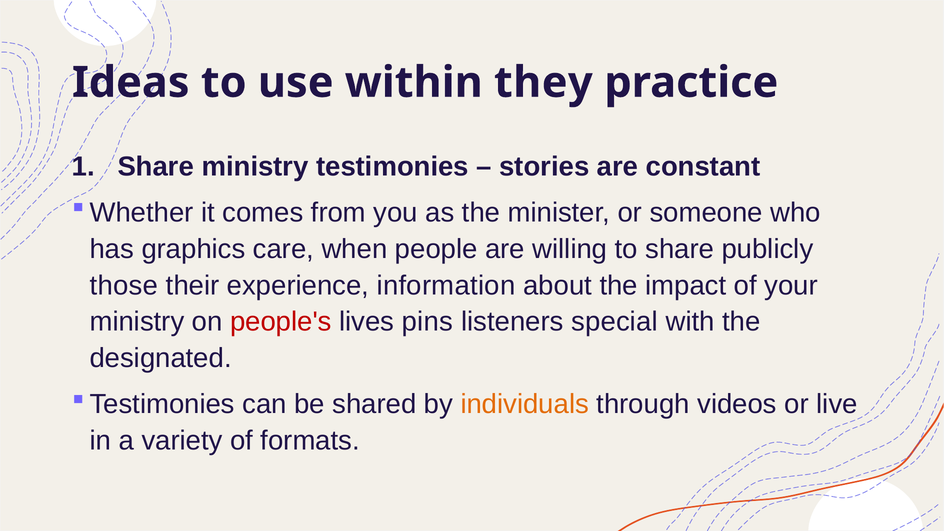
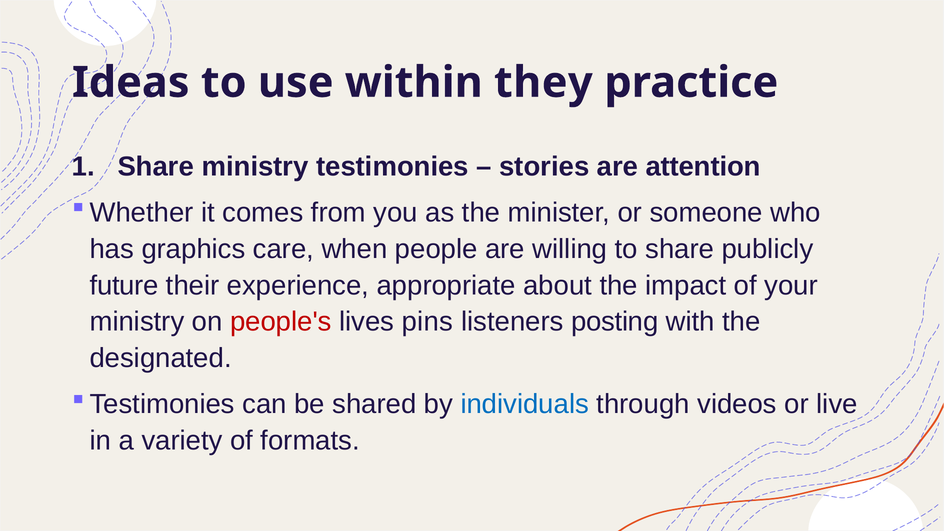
constant: constant -> attention (703, 167)
those: those -> future (124, 286)
information: information -> appropriate (446, 286)
special: special -> posting (615, 322)
individuals colour: orange -> blue (525, 404)
